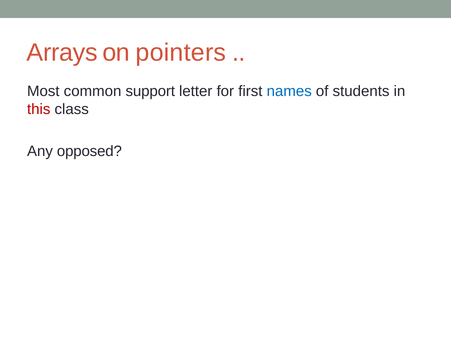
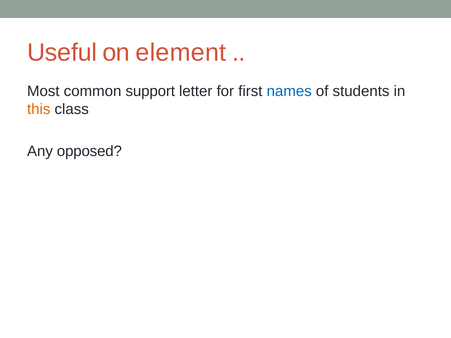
Arrays: Arrays -> Useful (62, 52)
pointers: pointers -> element (181, 52)
this colour: red -> orange (39, 109)
